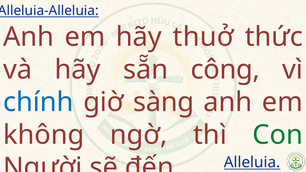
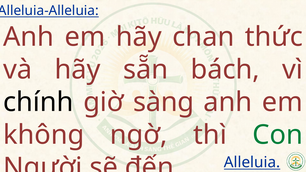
thuở: thuở -> chan (203, 37)
công: công -> bách (225, 70)
chính colour: blue -> black (38, 102)
